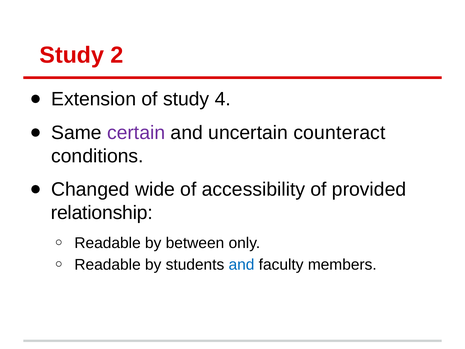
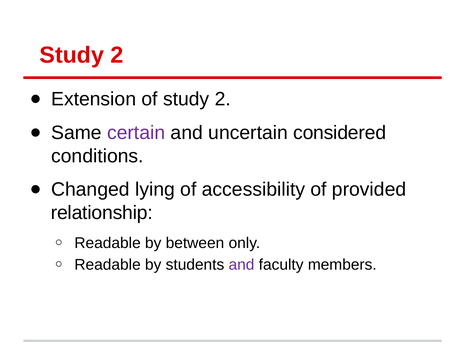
of study 4: 4 -> 2 (223, 99)
counteract: counteract -> considered (340, 133)
wide: wide -> lying (155, 189)
and colour: blue -> purple (242, 265)
